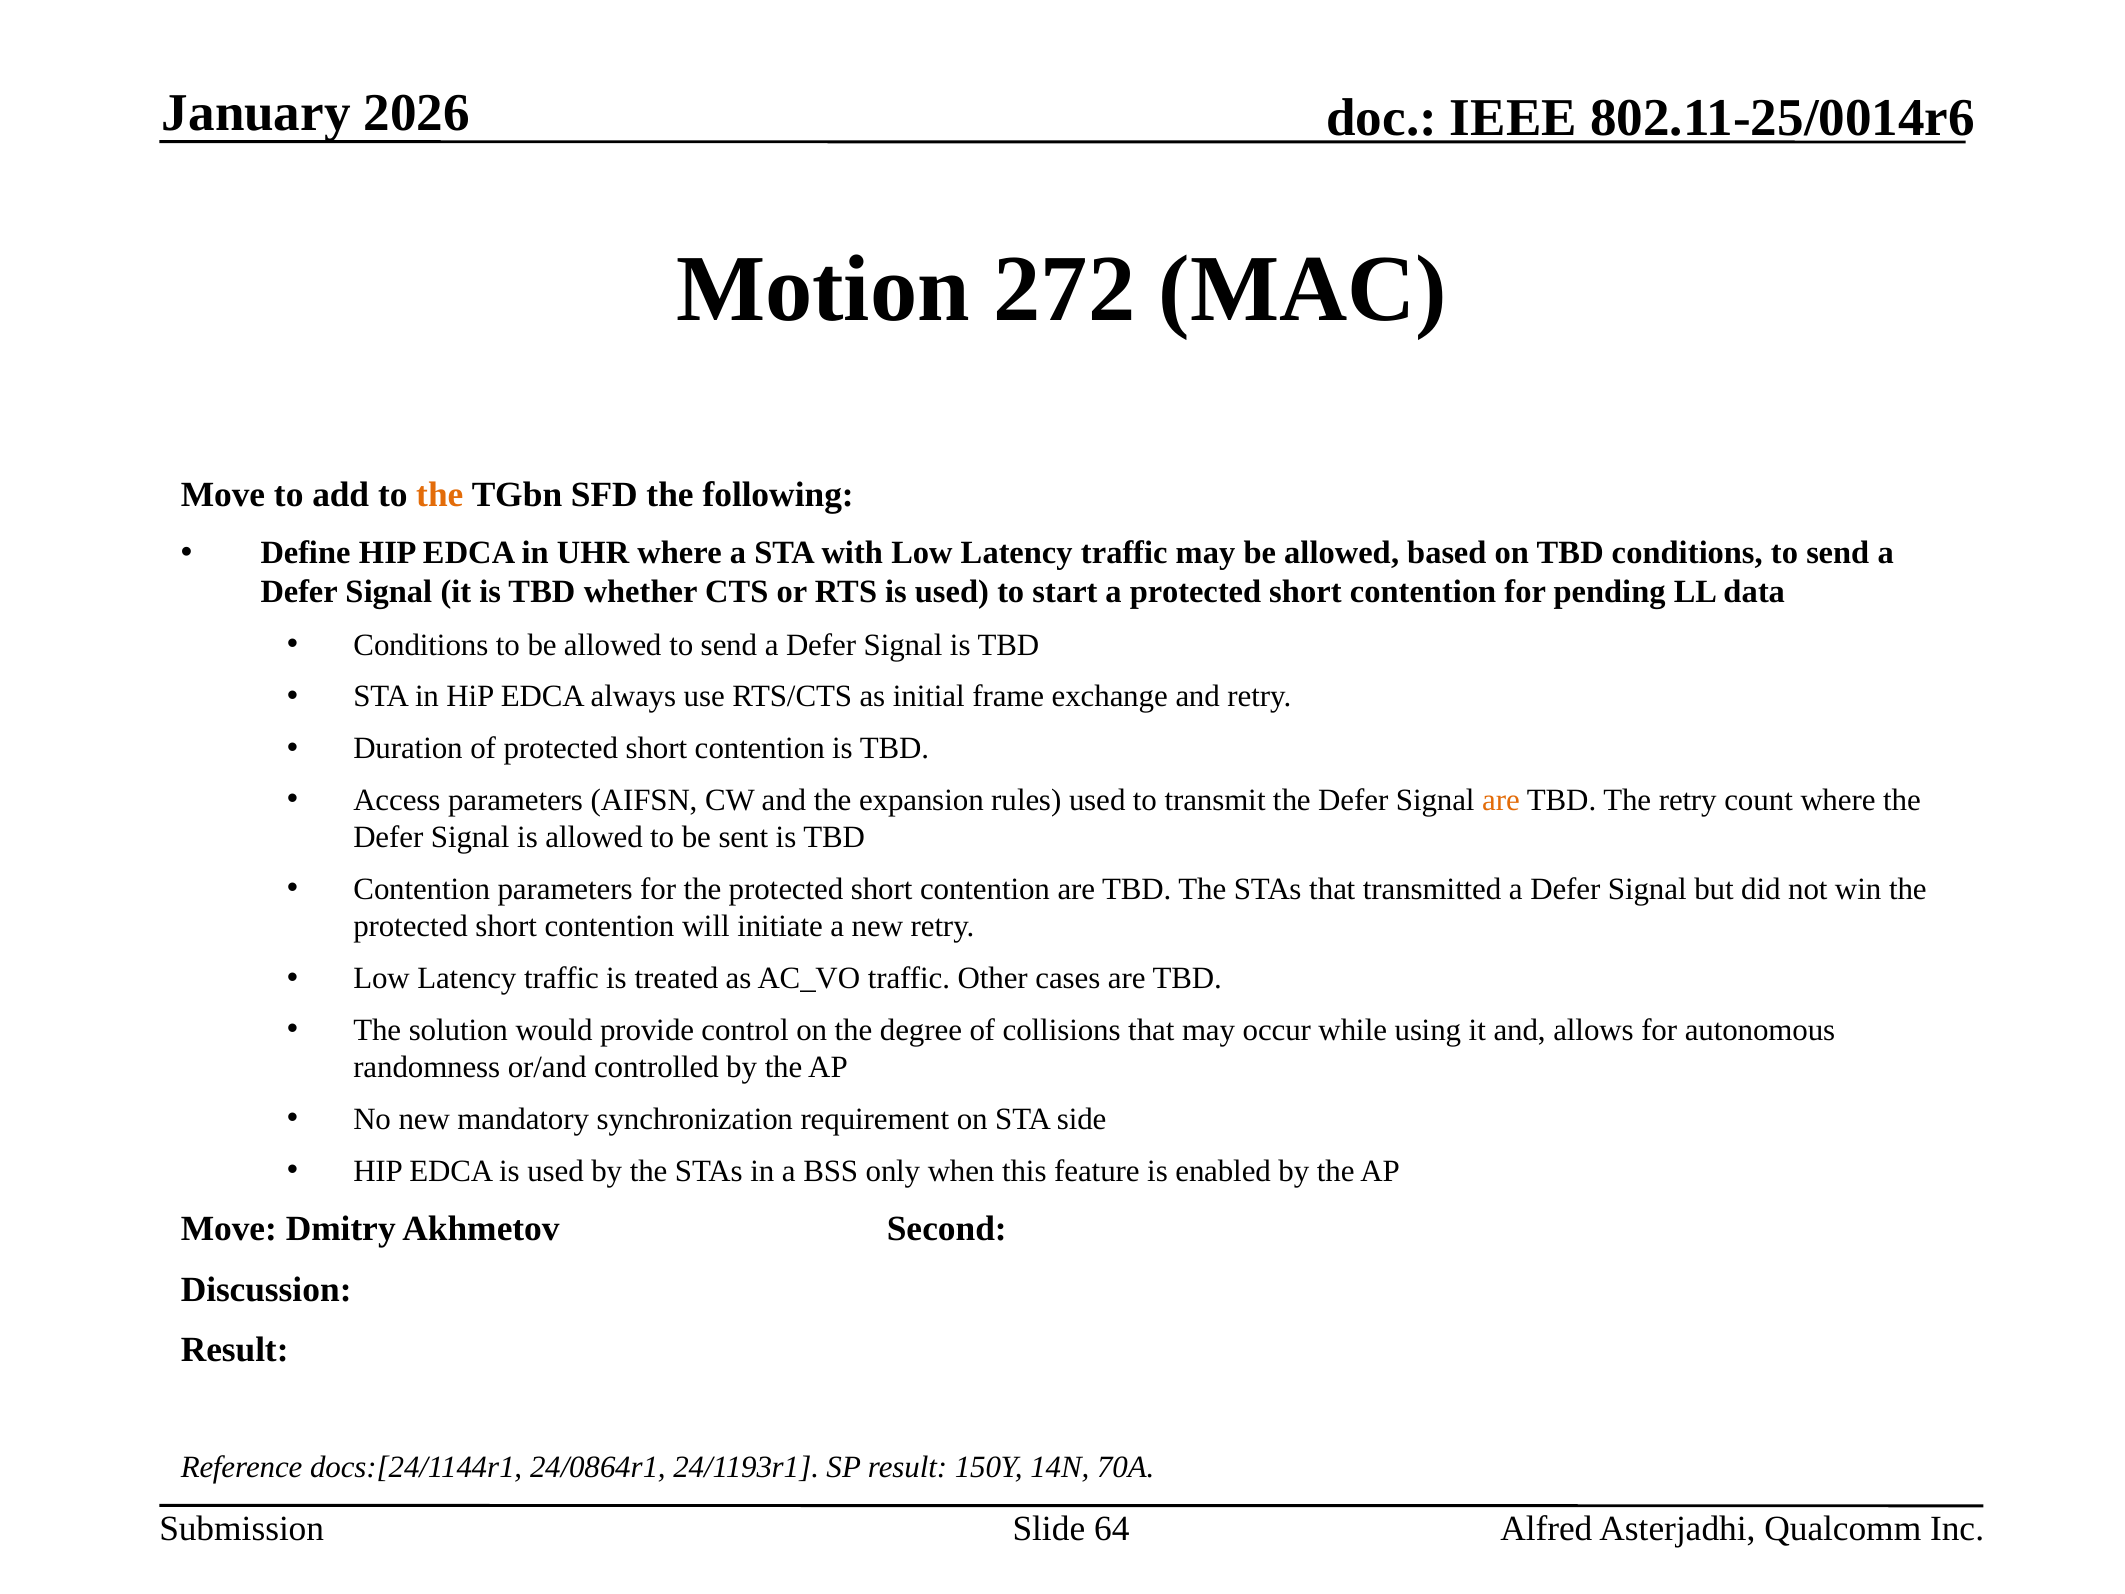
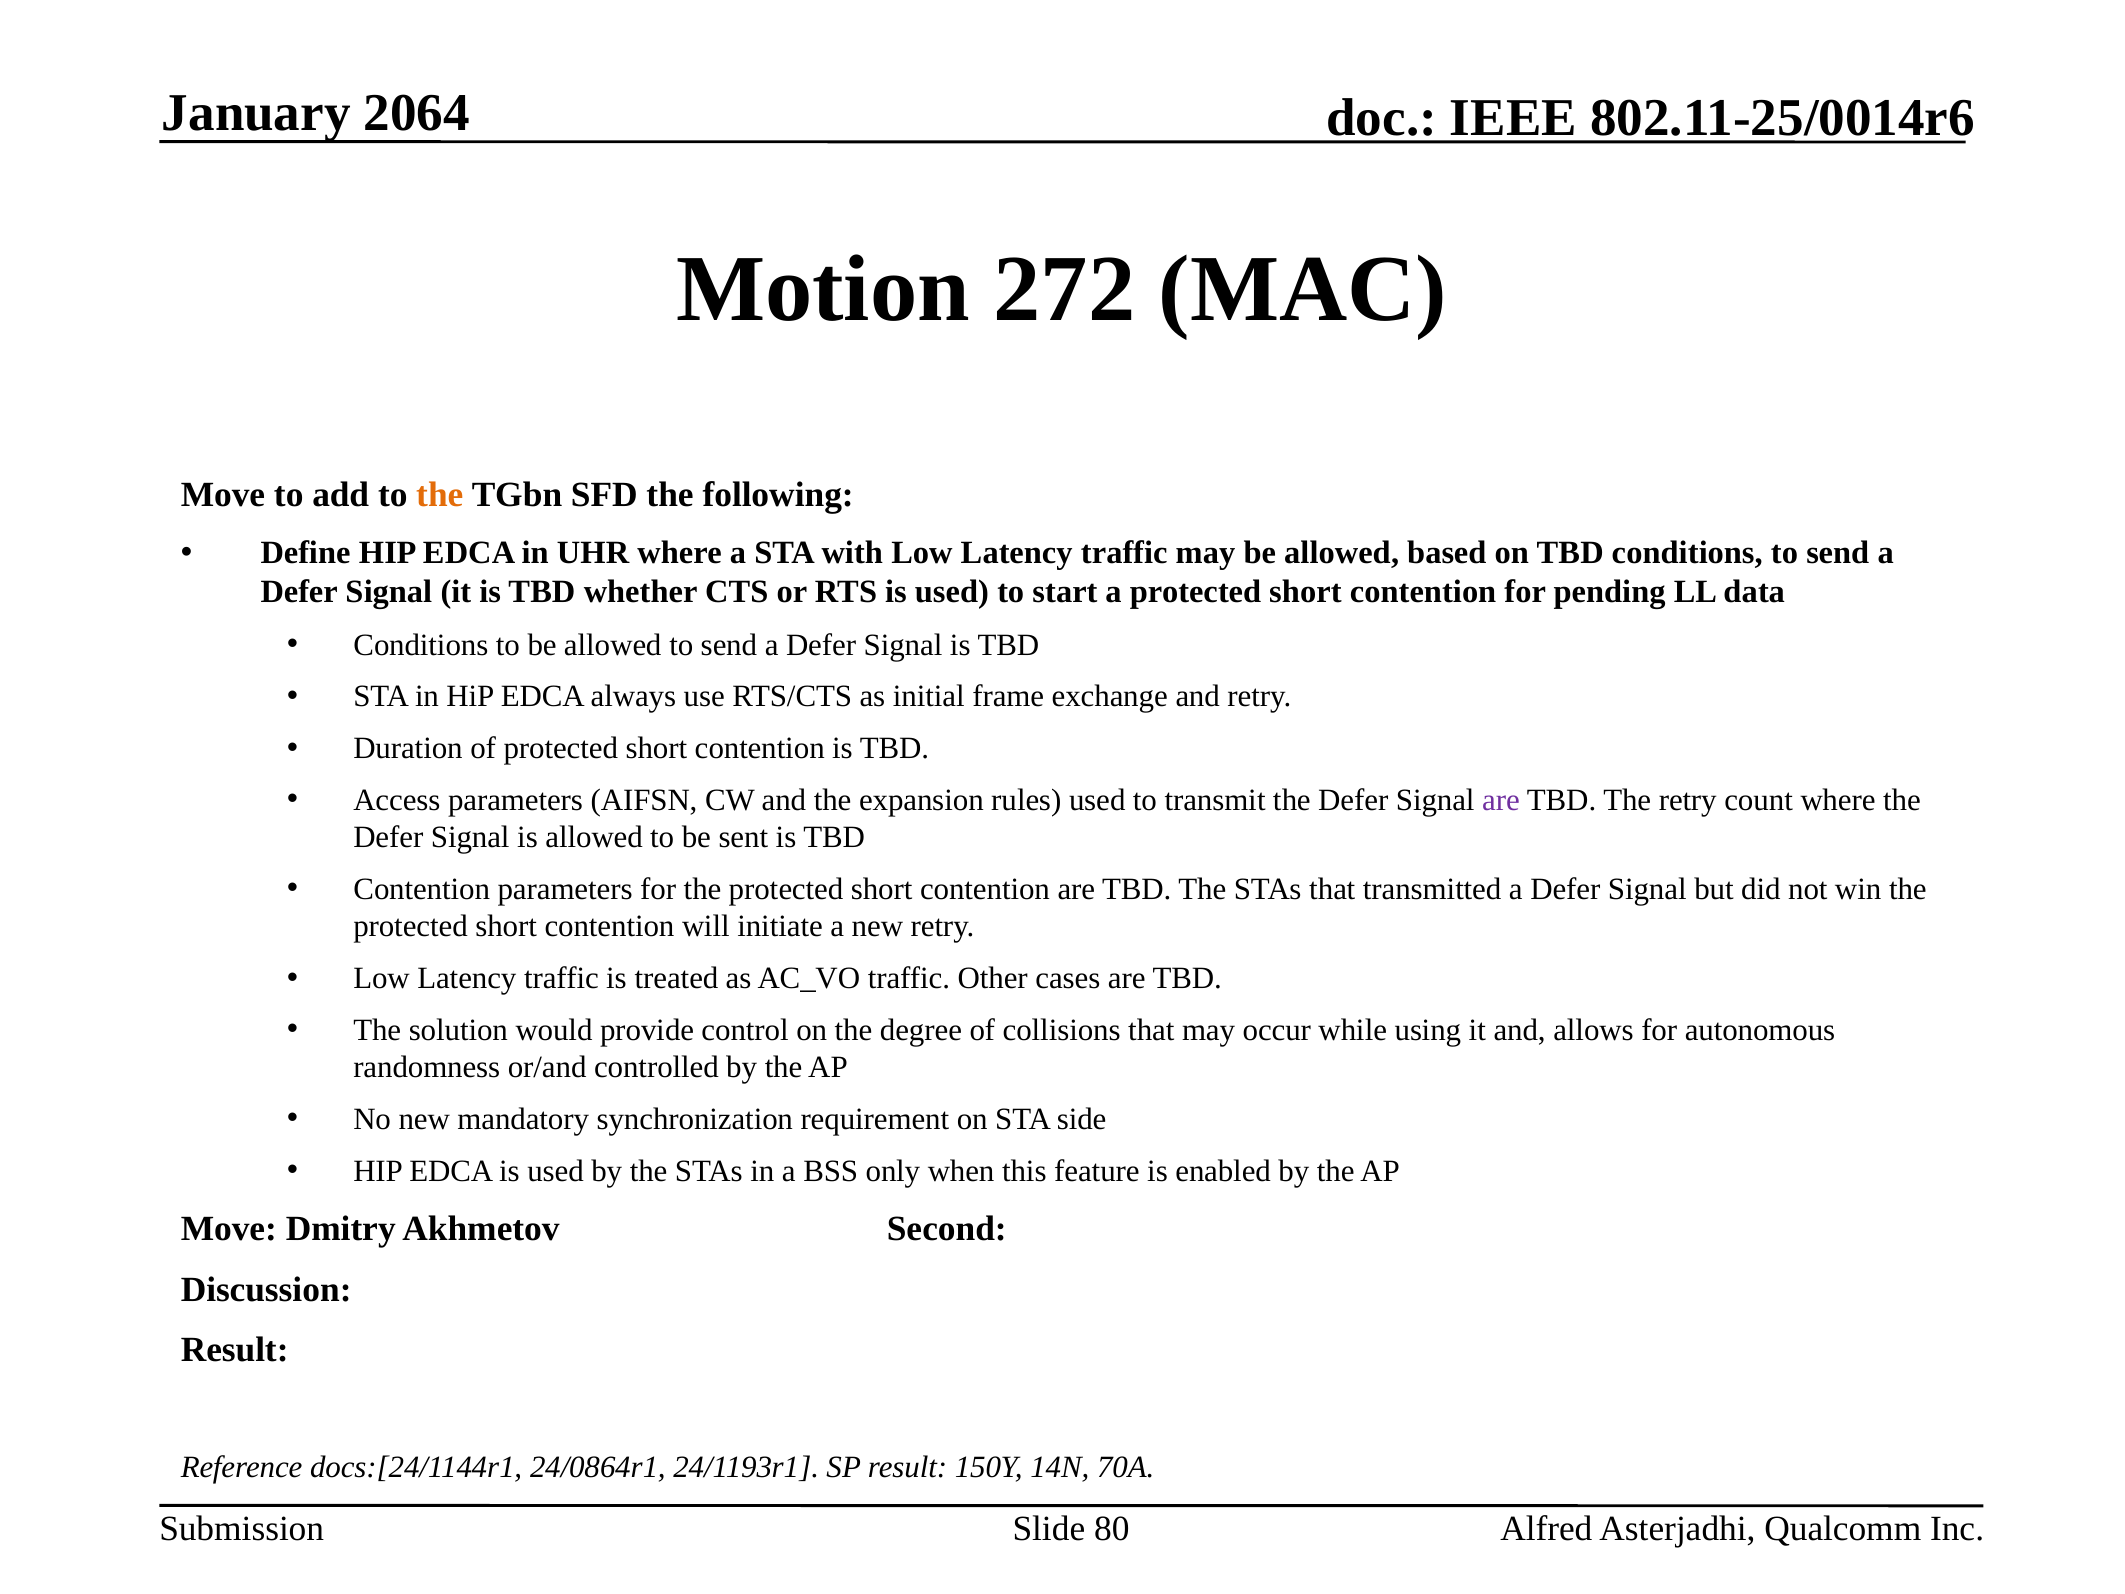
2026: 2026 -> 2064 (417, 113)
are colour: orange -> purple (1501, 800)
64: 64 -> 80 (1112, 1529)
